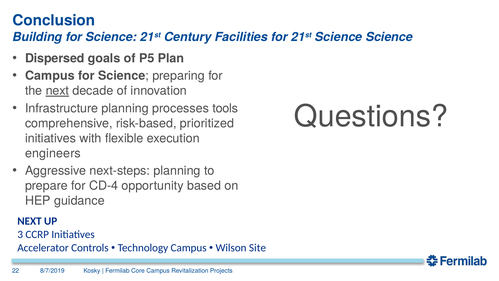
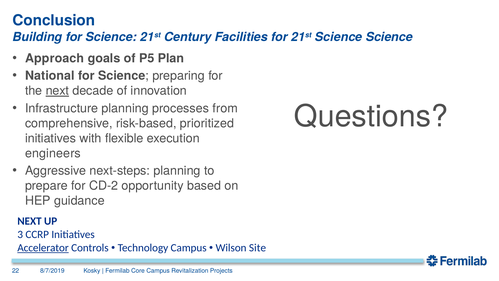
Dispersed: Dispersed -> Approach (55, 58)
Campus: Campus -> National (50, 76)
tools: tools -> from (225, 108)
CD-4: CD-4 -> CD-2 (104, 186)
Accelerator underline: none -> present (43, 247)
